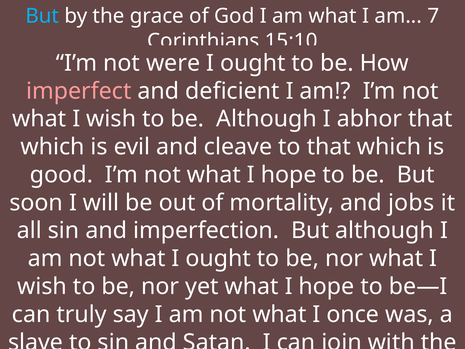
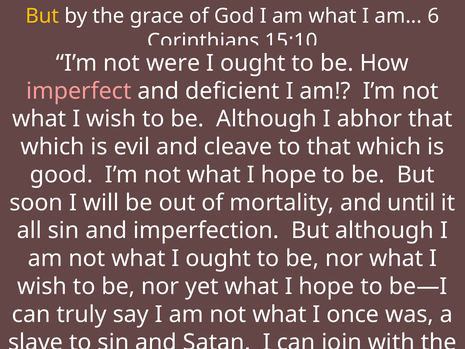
But colour: light blue -> yellow (42, 16)
7: 7 -> 6 (433, 16)
jobs: jobs -> until (411, 203)
